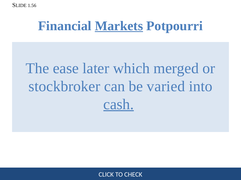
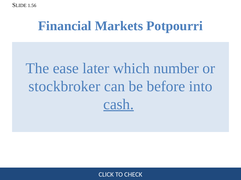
Markets underline: present -> none (119, 26)
merged: merged -> number (176, 69)
varied: varied -> before (166, 87)
